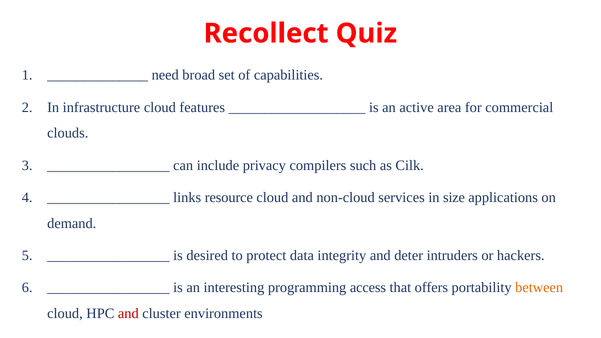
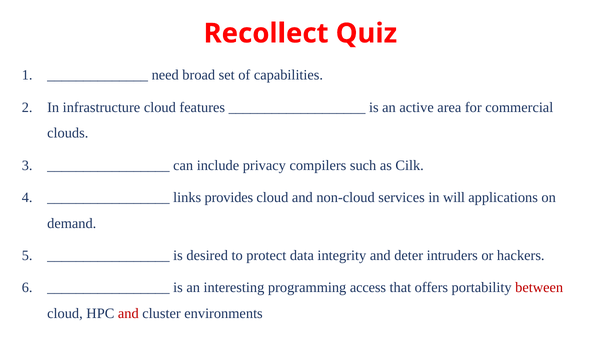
resource: resource -> provides (229, 198)
size: size -> will (454, 198)
between colour: orange -> red (539, 288)
